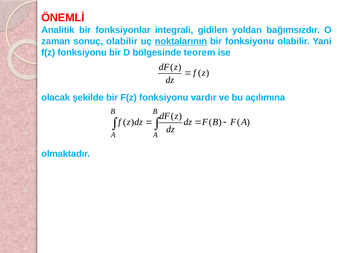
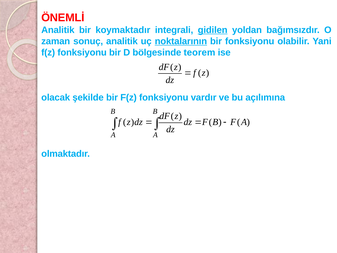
fonksiyonlar: fonksiyonlar -> koymaktadır (123, 30)
gidilen underline: none -> present (213, 30)
sonuç olabilir: olabilir -> analitik (122, 41)
